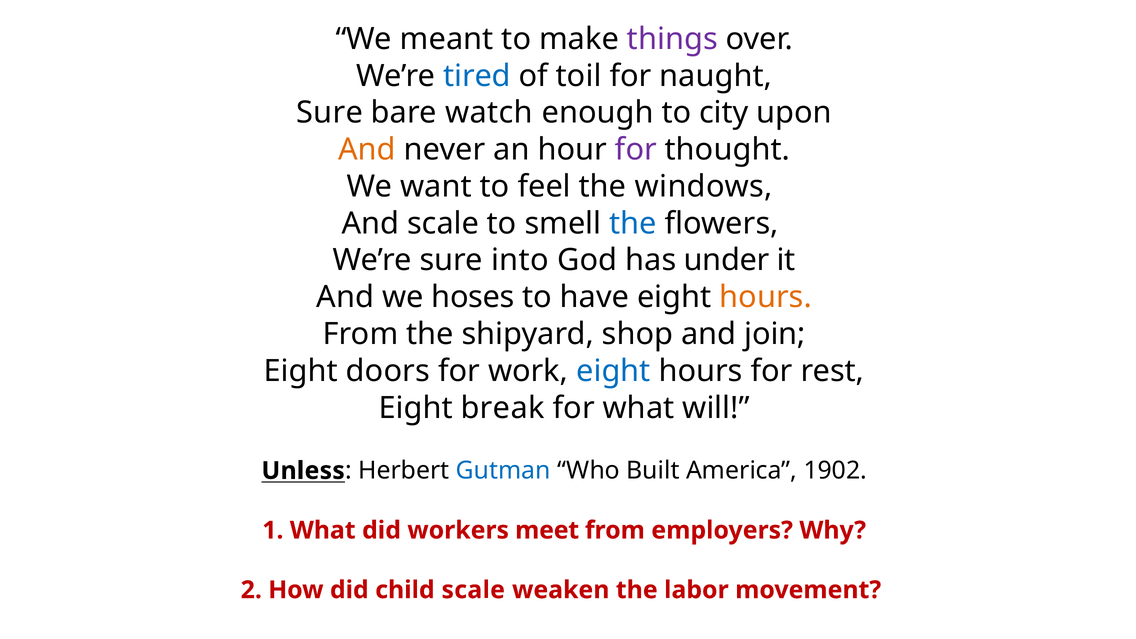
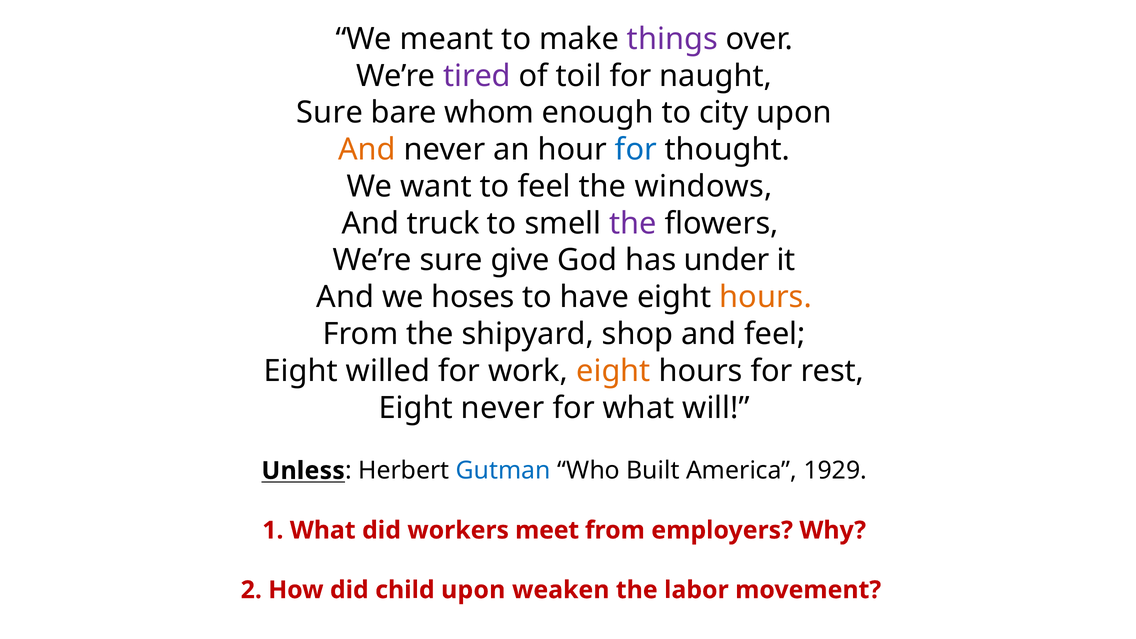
tired colour: blue -> purple (477, 76)
watch: watch -> whom (489, 113)
for colour: purple -> blue (636, 150)
And scale: scale -> truck (443, 223)
the colour: blue -> purple (633, 223)
into: into -> give (520, 260)
and join: join -> feel (775, 334)
doors: doors -> willed (388, 371)
eight colour: blue -> orange (613, 371)
Eight break: break -> never (503, 408)
1902: 1902 -> 1929 (835, 471)
child scale: scale -> upon (473, 590)
